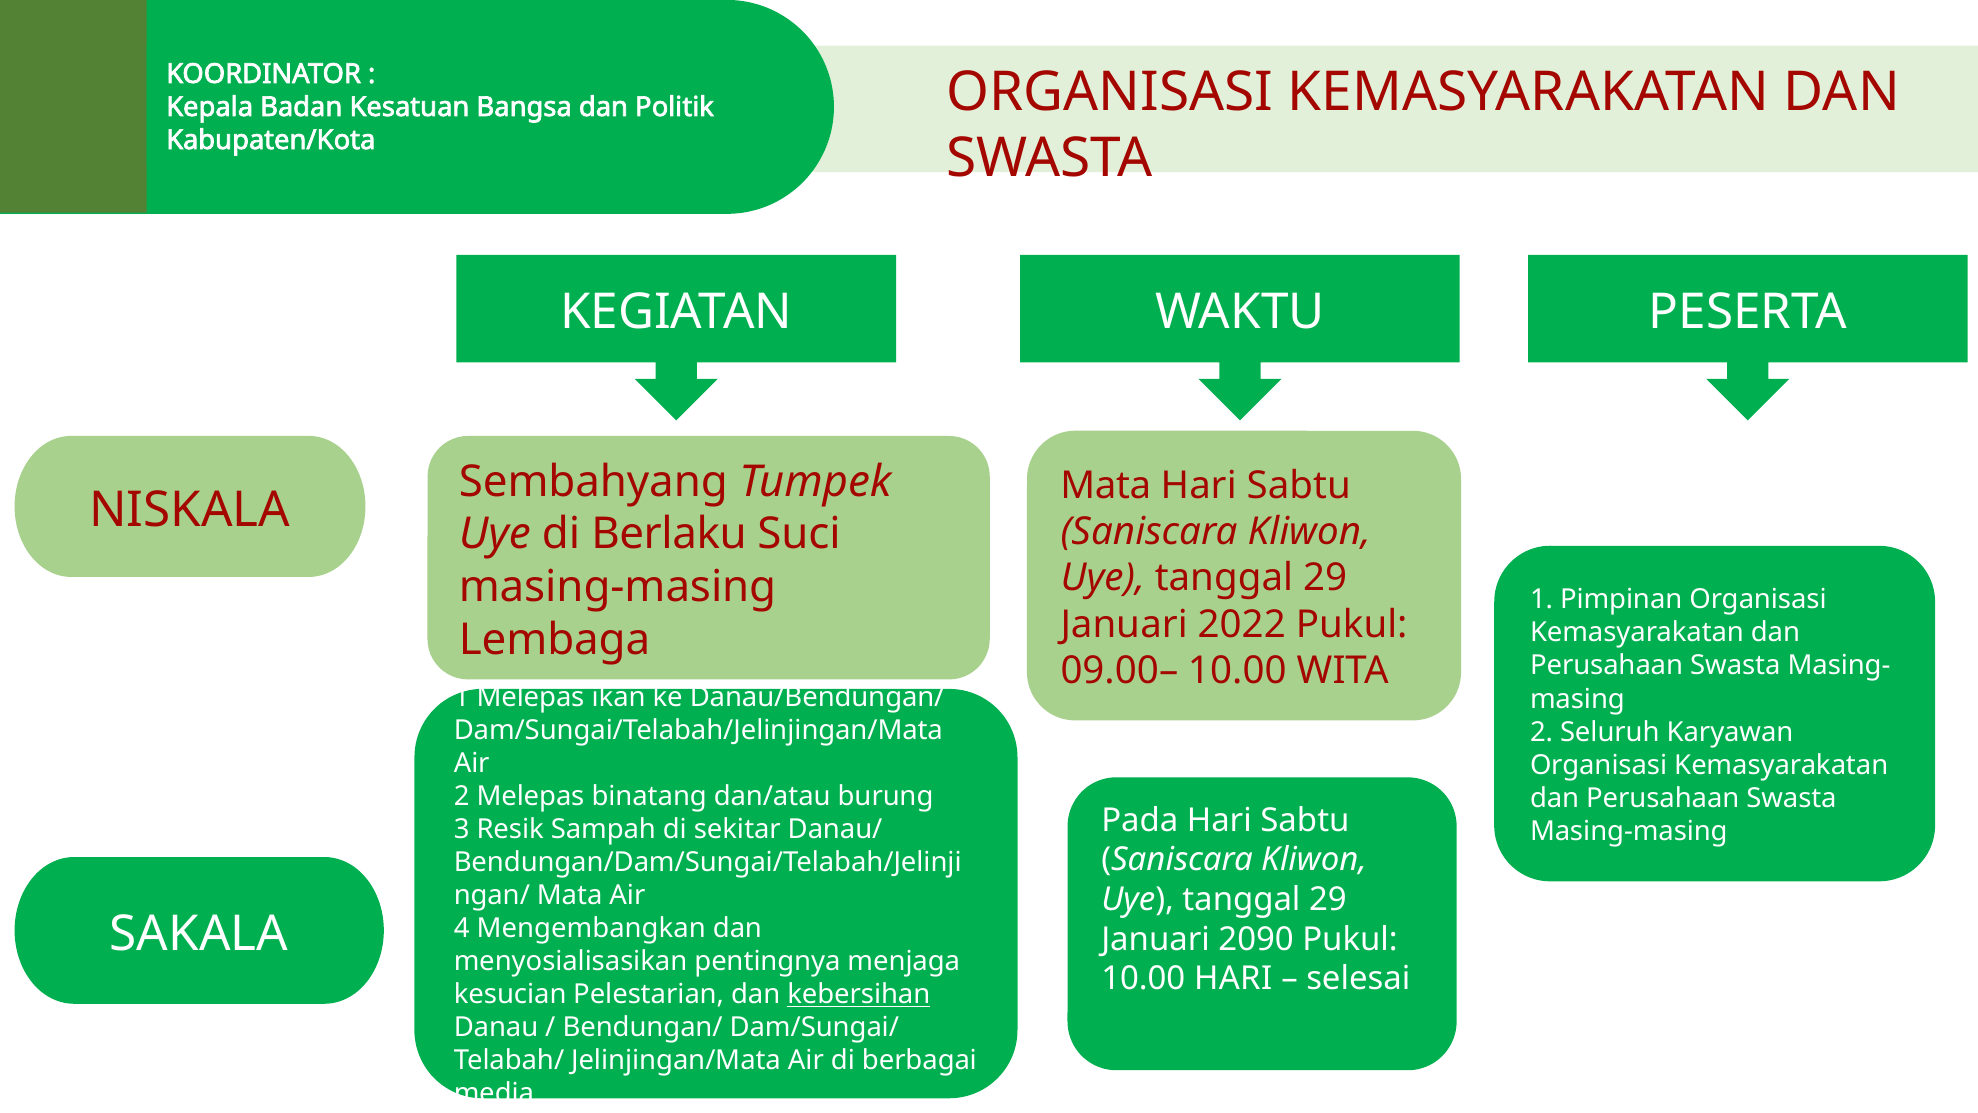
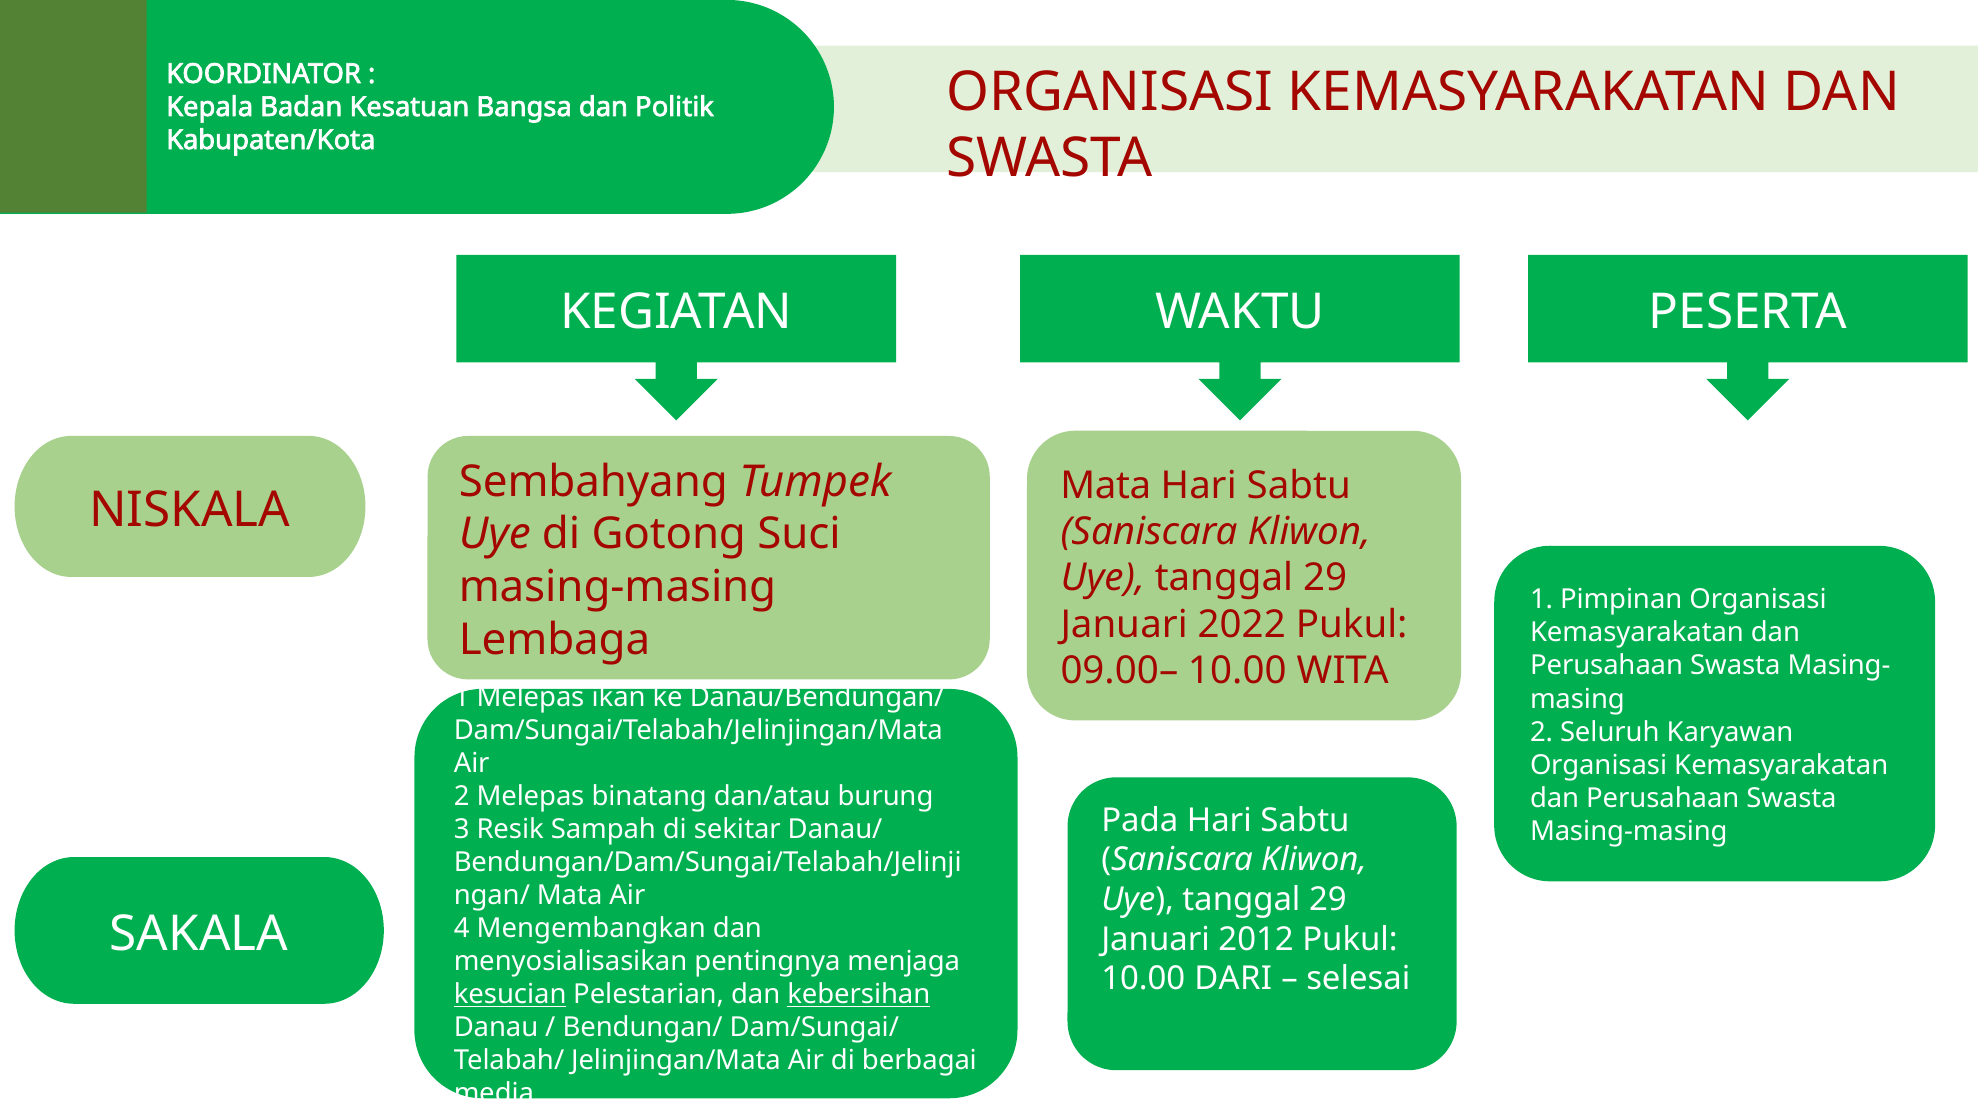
Berlaku: Berlaku -> Gotong (669, 534)
2090: 2090 -> 2012 (1256, 939)
10.00 HARI: HARI -> DARI (1233, 979)
kesucian underline: none -> present (510, 994)
